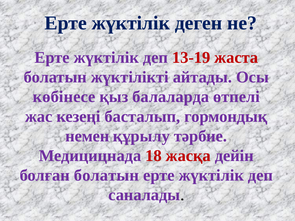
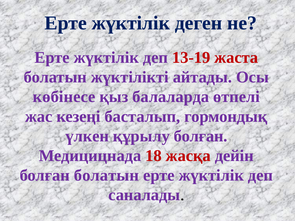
немен: немен -> үлкен (87, 136)
құрылу тәрбие: тәрбие -> болған (201, 136)
